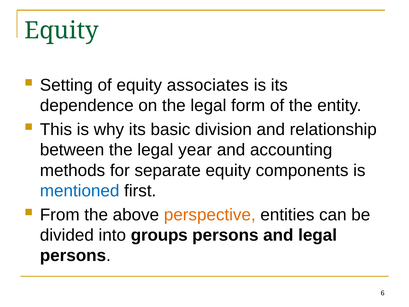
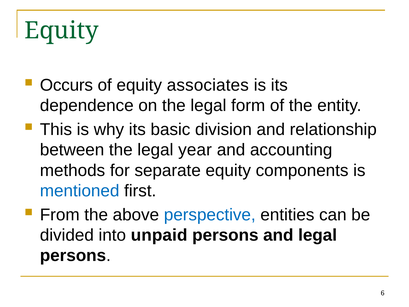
Setting: Setting -> Occurs (66, 85)
perspective colour: orange -> blue (210, 215)
groups: groups -> unpaid (159, 235)
